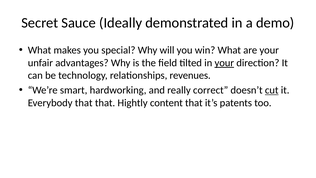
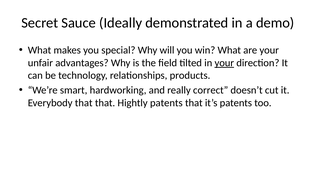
revenues: revenues -> products (190, 75)
cut underline: present -> none (272, 90)
Hightly content: content -> patents (166, 103)
